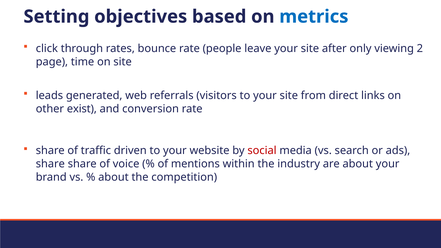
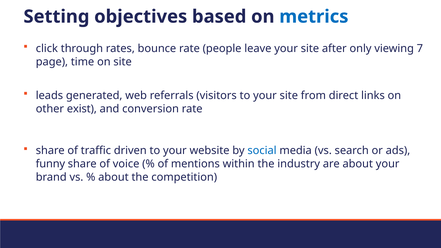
2: 2 -> 7 (420, 49)
social colour: red -> blue (262, 151)
share: share -> funny (50, 164)
